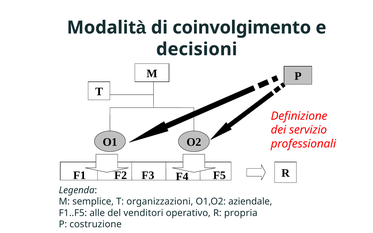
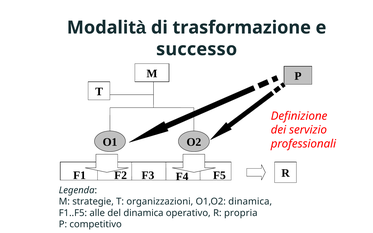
coinvolgimento: coinvolgimento -> trasformazione (242, 28)
decisioni: decisioni -> successo (197, 49)
semplice: semplice -> strategie (93, 202)
O1,O2 aziendale: aziendale -> dinamica (250, 202)
del venditori: venditori -> dinamica (143, 213)
costruzione: costruzione -> competitivo (96, 224)
